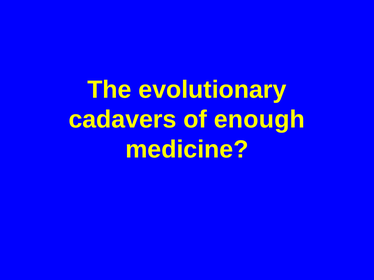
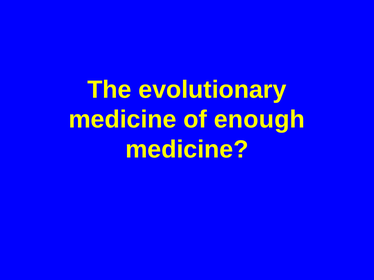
cadavers: cadavers -> medicine (123, 120)
